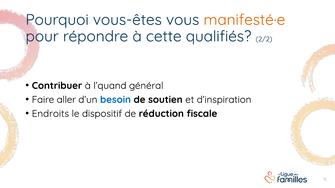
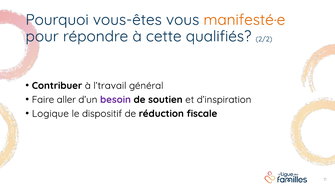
l’quand: l’quand -> l’travail (110, 86)
besoin colour: blue -> purple (115, 100)
Endroits: Endroits -> Logique (50, 114)
